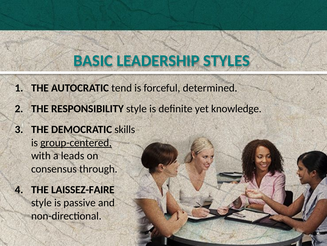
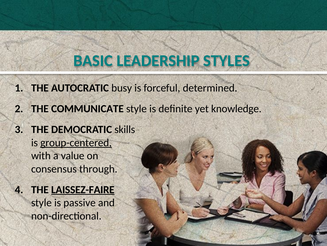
tend: tend -> busy (122, 88)
RESPONSIBILITY: RESPONSIBILITY -> COMMUNICATE (87, 108)
leads: leads -> value (73, 155)
LAISSEZ-FAIRE underline: none -> present (83, 189)
